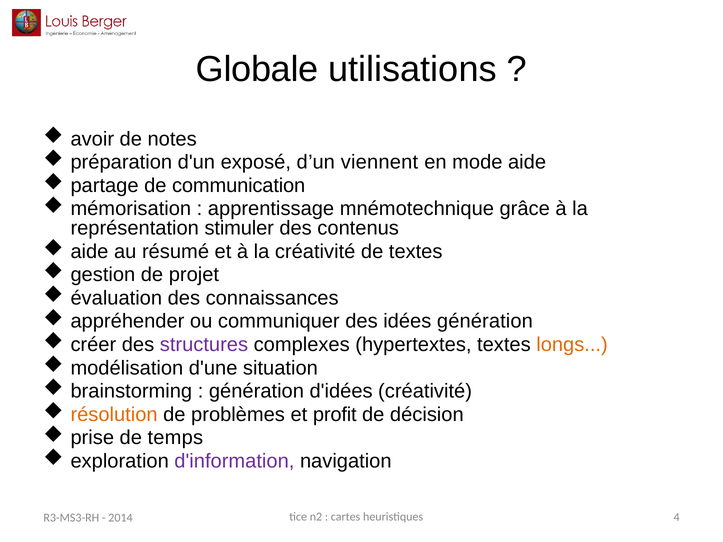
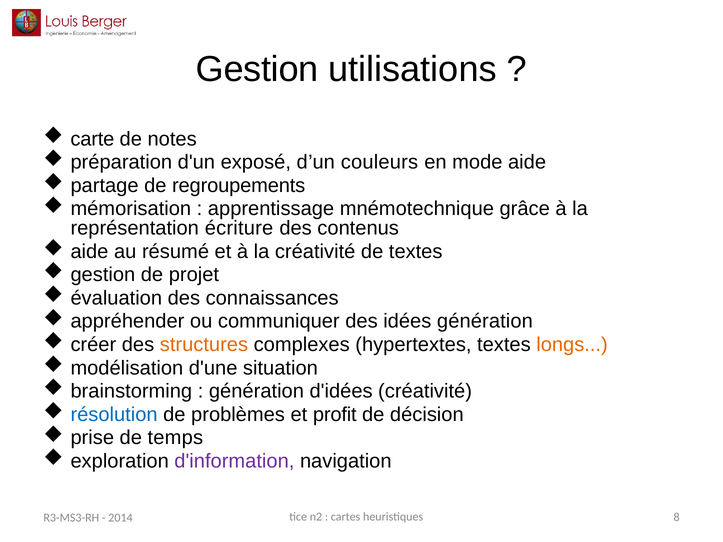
Globale: Globale -> Gestion (257, 69)
avoir: avoir -> carte (92, 139)
viennent: viennent -> couleurs (379, 162)
communication: communication -> regroupements (239, 186)
stimuler: stimuler -> écriture (239, 228)
structures colour: purple -> orange (204, 345)
résolution colour: orange -> blue (114, 415)
4: 4 -> 8 (677, 518)
